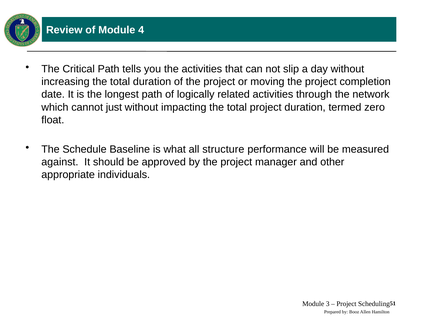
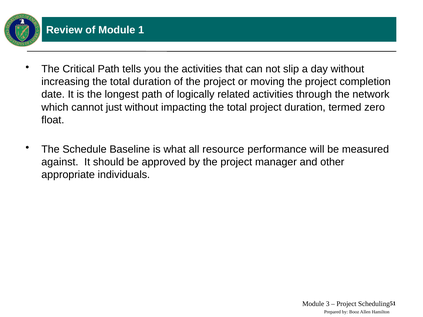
4: 4 -> 1 (141, 30)
structure: structure -> resource (223, 150)
